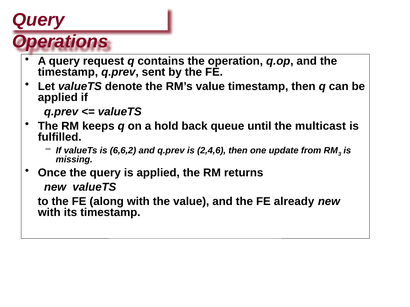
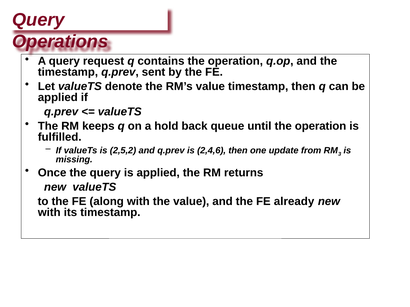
until the multicast: multicast -> operation (321, 126)
6,6,2: 6,6,2 -> 2,5,2 (123, 151)
